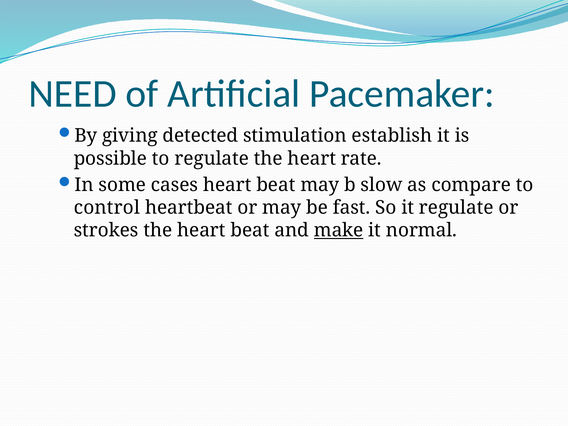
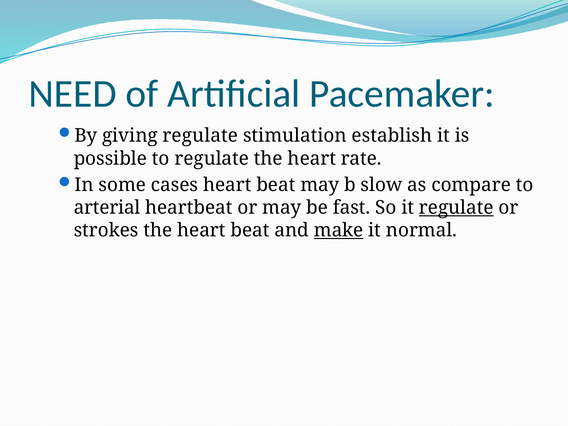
giving detected: detected -> regulate (200, 136)
control: control -> arterial (107, 208)
regulate underline: none -> present (456, 208)
